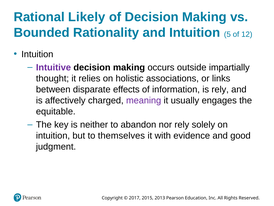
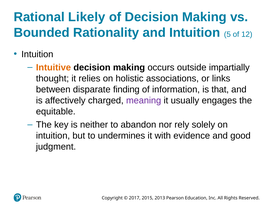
Intuitive colour: purple -> orange (53, 67)
effects: effects -> finding (126, 89)
is rely: rely -> that (220, 89)
themselves: themselves -> undermines (121, 135)
